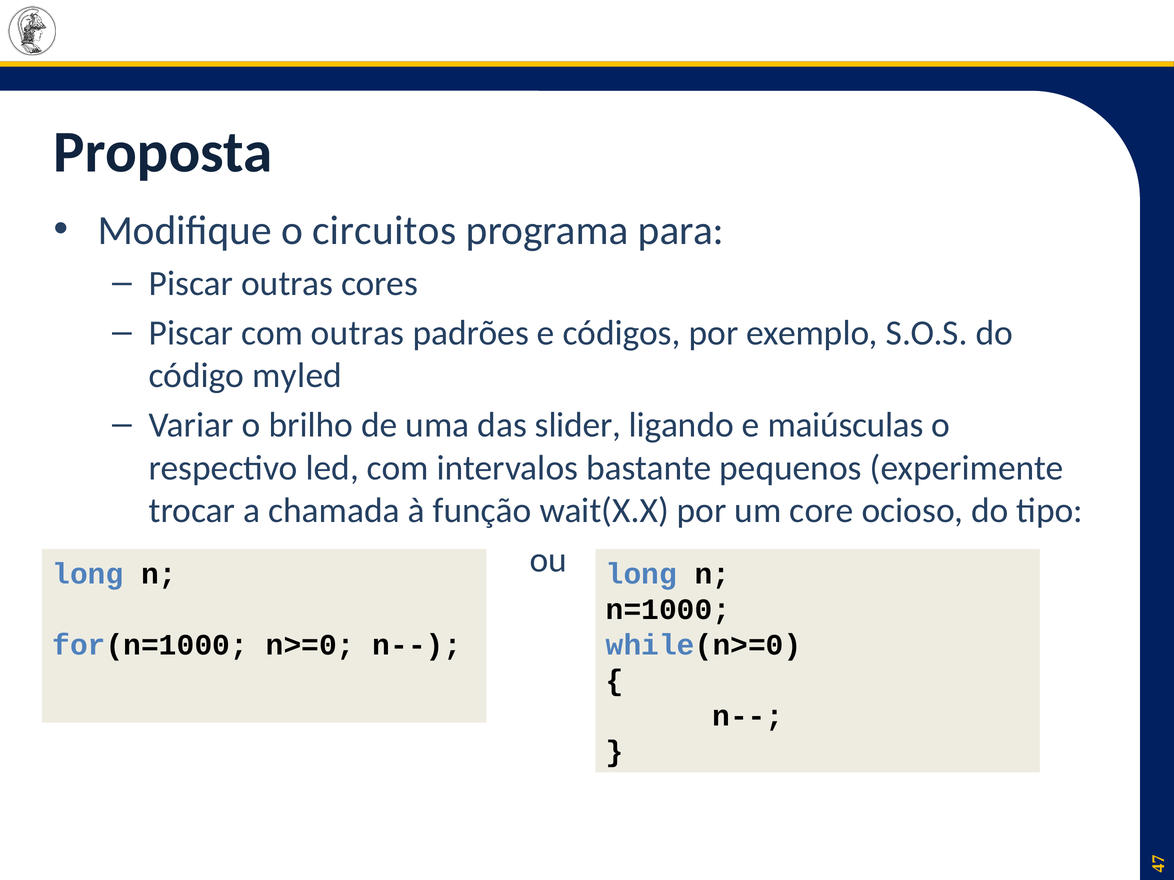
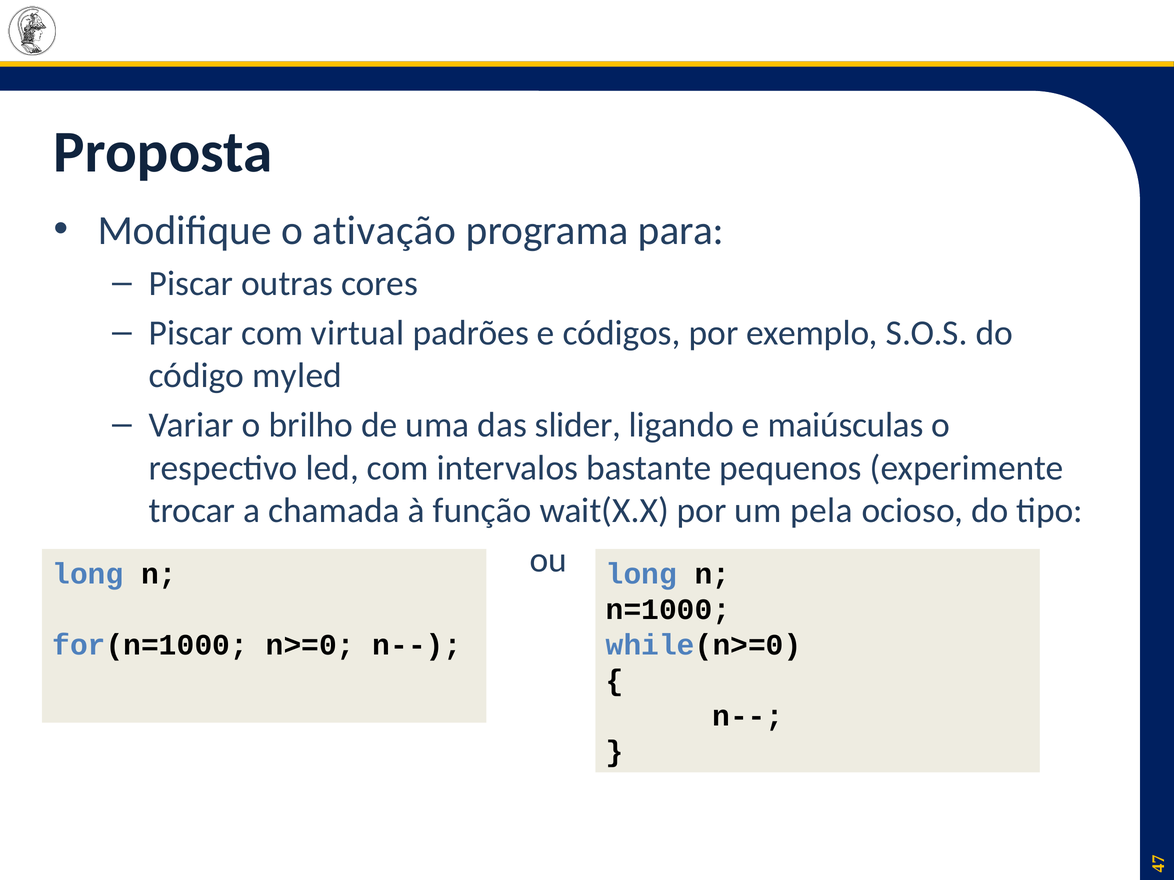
circuitos: circuitos -> ativação (384, 231)
com outras: outras -> virtual (358, 333)
core: core -> pela (821, 511)
